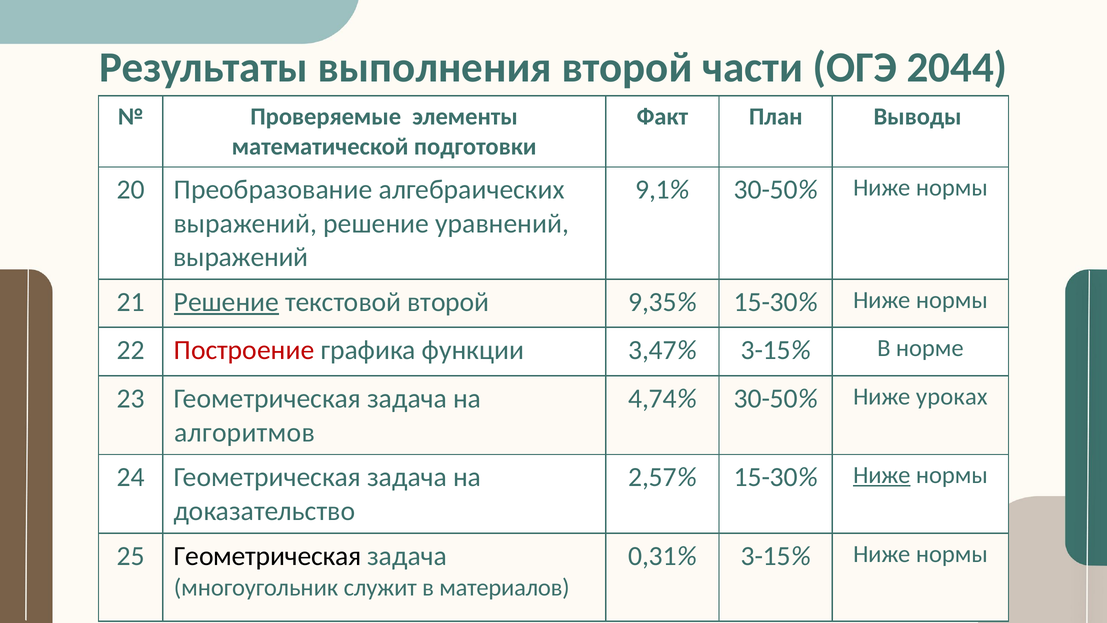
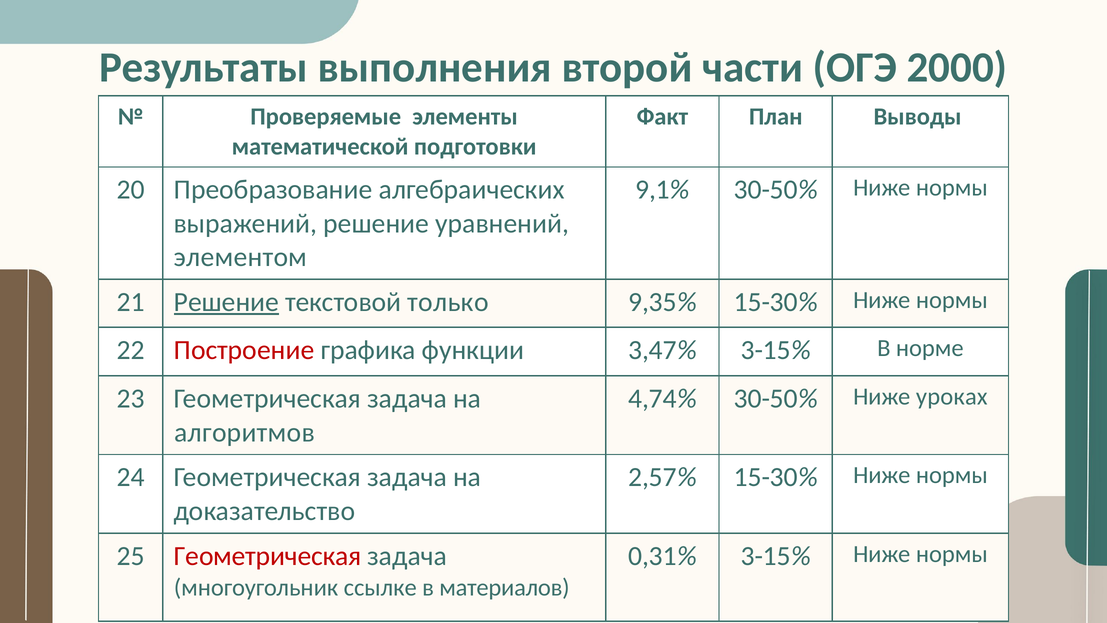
2044: 2044 -> 2000 (957, 67)
выражений: выражений -> элементом (241, 257)
текстовой второй: второй -> только (448, 302)
Ниже underline: present -> none (882, 475)
Геометрическая colour: black -> red (268, 556)
служит: служит -> ссылке (380, 587)
